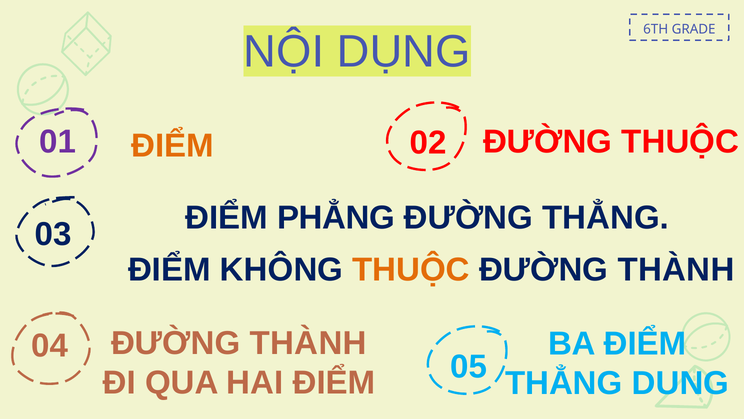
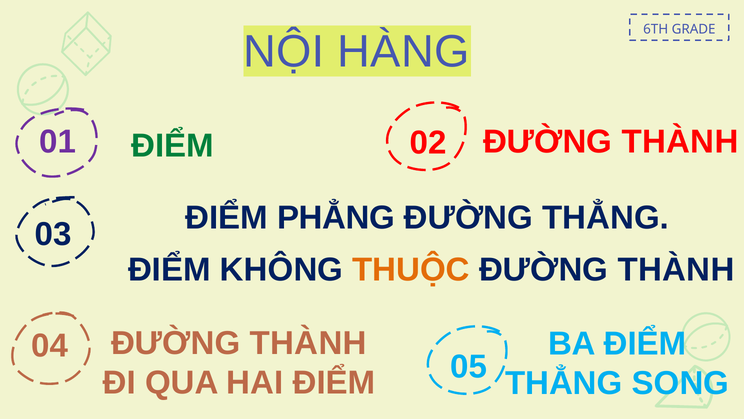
DỤNG: DỤNG -> HÀNG (403, 52)
THUỘC: THUỘC -> THÀNH (680, 142)
ĐIỂM colour: orange -> green (172, 146)
DUNG: DUNG -> SONG (680, 383)
